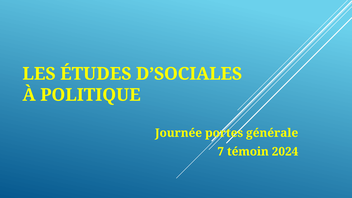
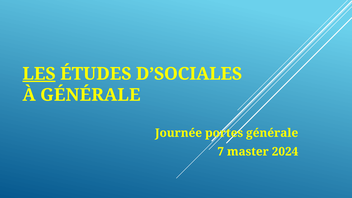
LES underline: none -> present (39, 74)
À POLITIQUE: POLITIQUE -> GÉNÉRALE (90, 95)
témoin: témoin -> master (248, 152)
